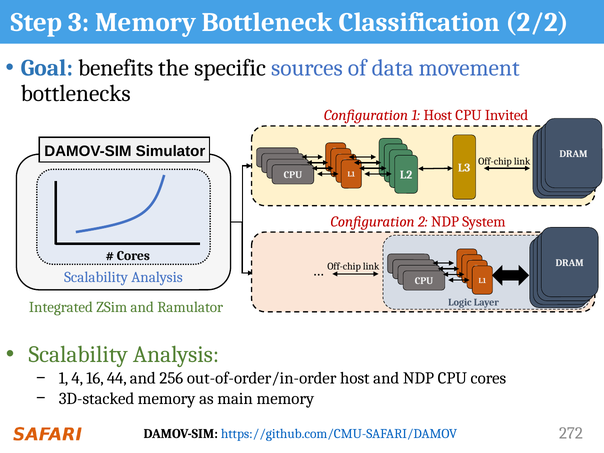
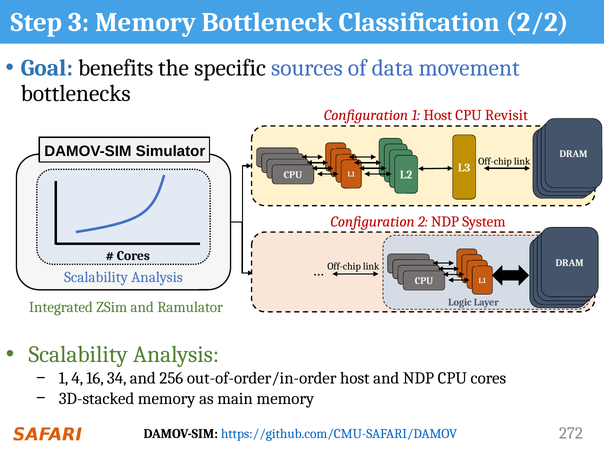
Invited: Invited -> Revisit (506, 115)
44: 44 -> 34 (117, 378)
